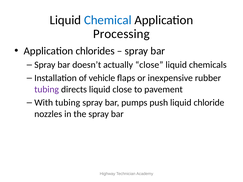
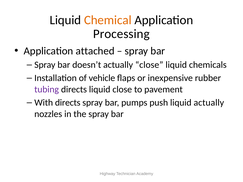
Chemical colour: blue -> orange (108, 20)
chlorides: chlorides -> attached (95, 51)
With tubing: tubing -> directs (68, 103)
liquid chloride: chloride -> actually (209, 103)
